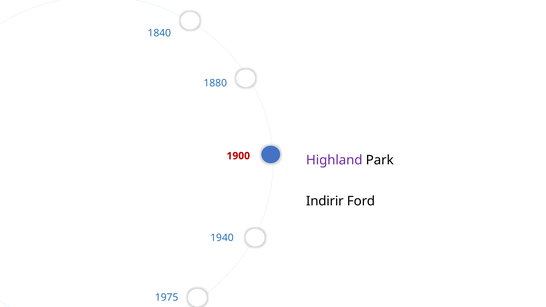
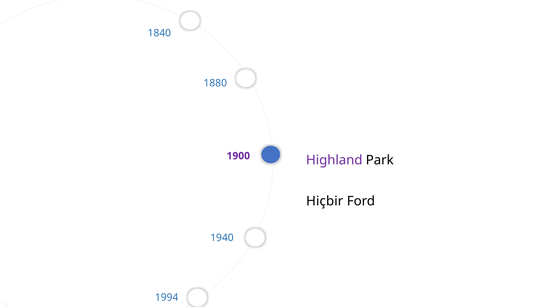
1900 colour: red -> purple (238, 156)
Indirir: Indirir -> Hiçbir (325, 201)
1975: 1975 -> 1994 (167, 298)
